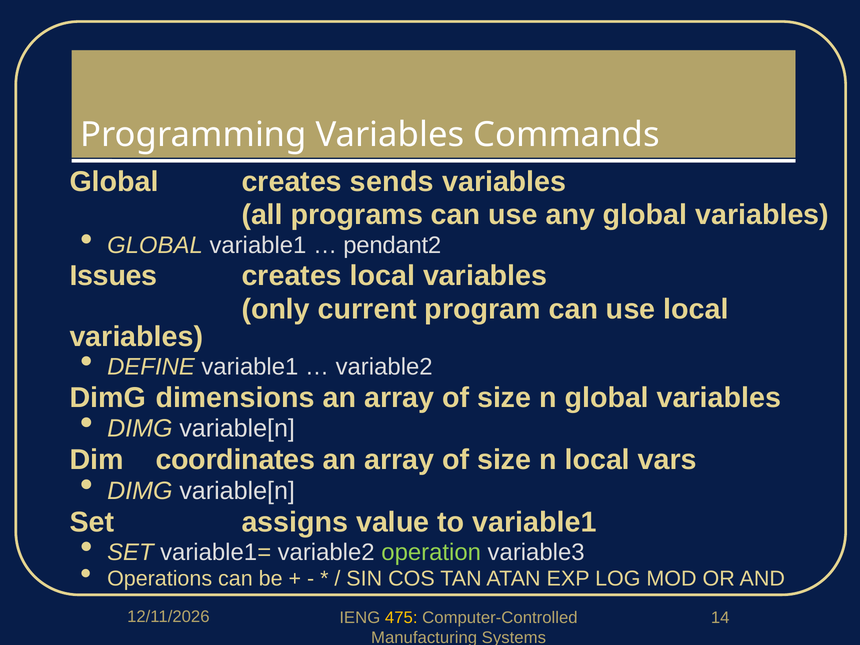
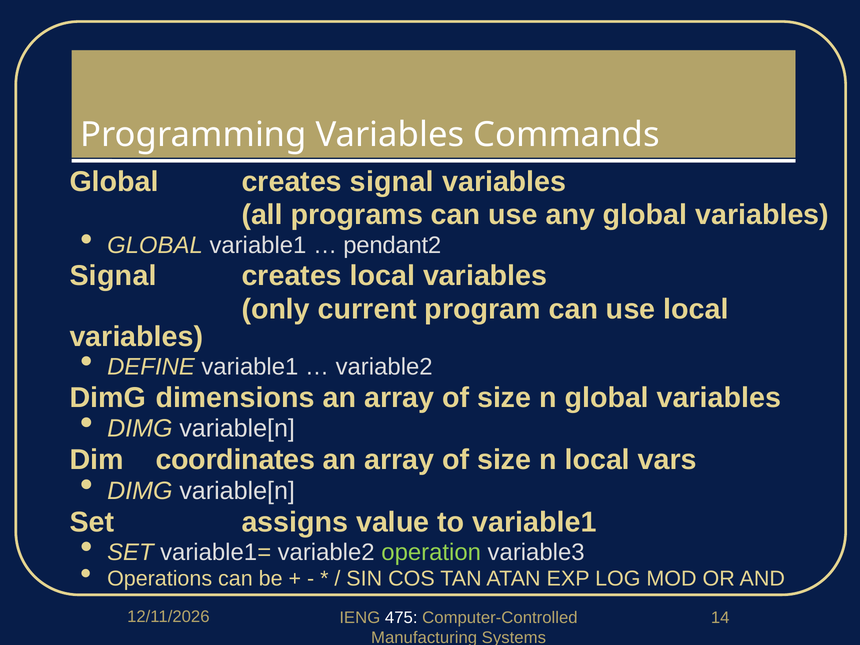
creates sends: sends -> signal (392, 182)
Issues: Issues -> Signal (113, 276)
475 colour: yellow -> white (401, 618)
